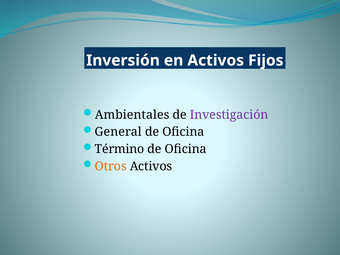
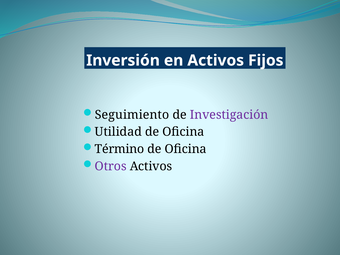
Ambientales: Ambientales -> Seguimiento (132, 115)
General: General -> Utilidad (118, 132)
Otros colour: orange -> purple (111, 166)
